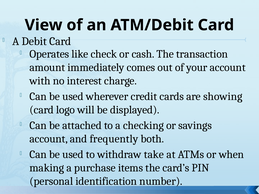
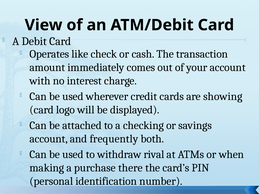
take: take -> rival (154, 155)
items: items -> there (130, 168)
